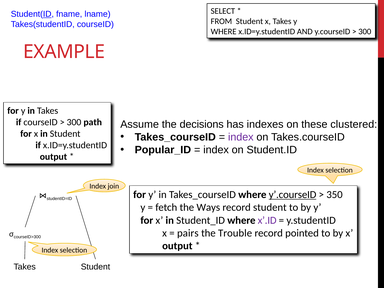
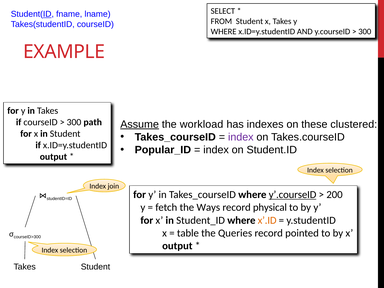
Assume underline: none -> present (140, 124)
decisions: decisions -> workload (202, 124)
350: 350 -> 200 (334, 195)
record student: student -> physical (270, 207)
x’.ID colour: purple -> orange (267, 220)
pairs: pairs -> table (188, 233)
Trouble: Trouble -> Queries (235, 233)
